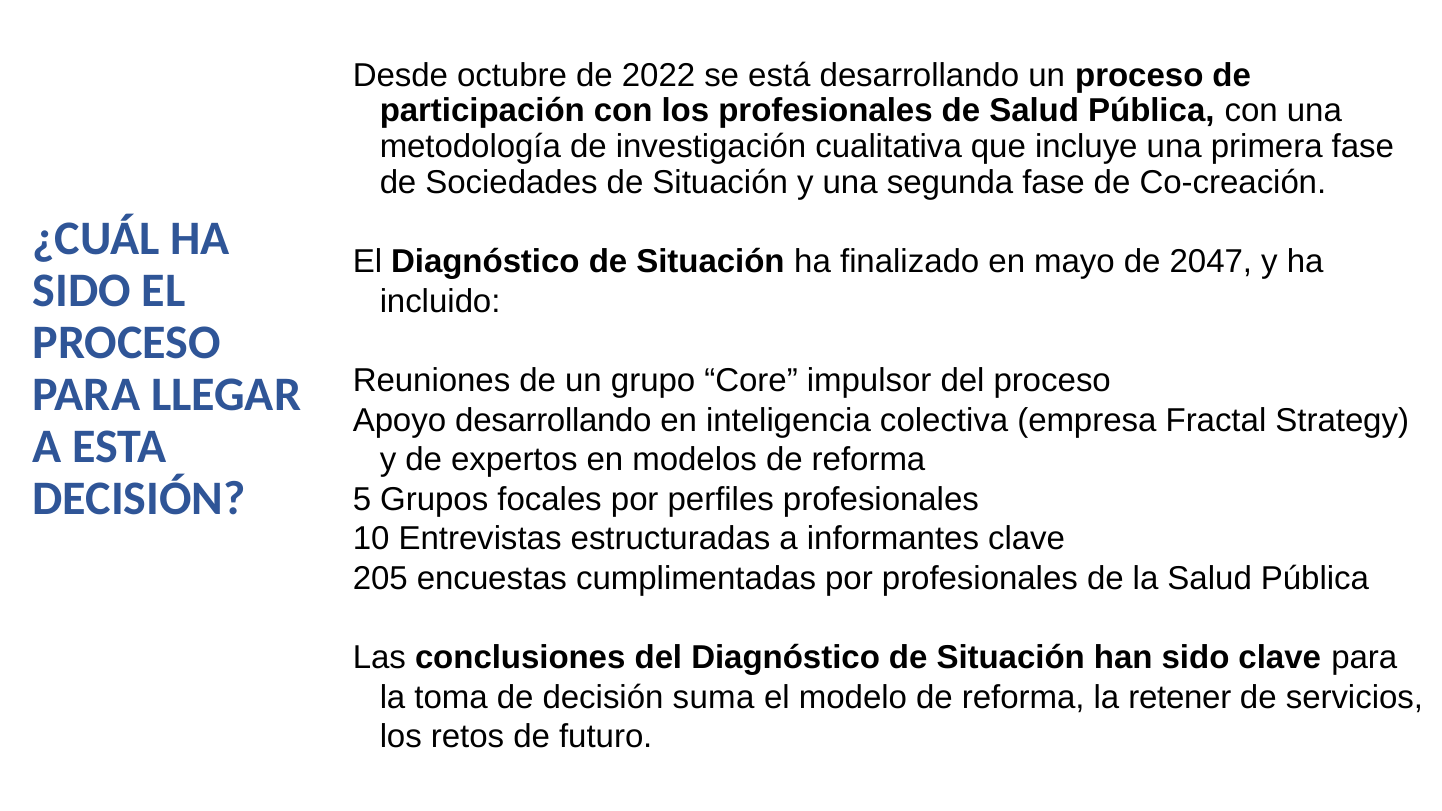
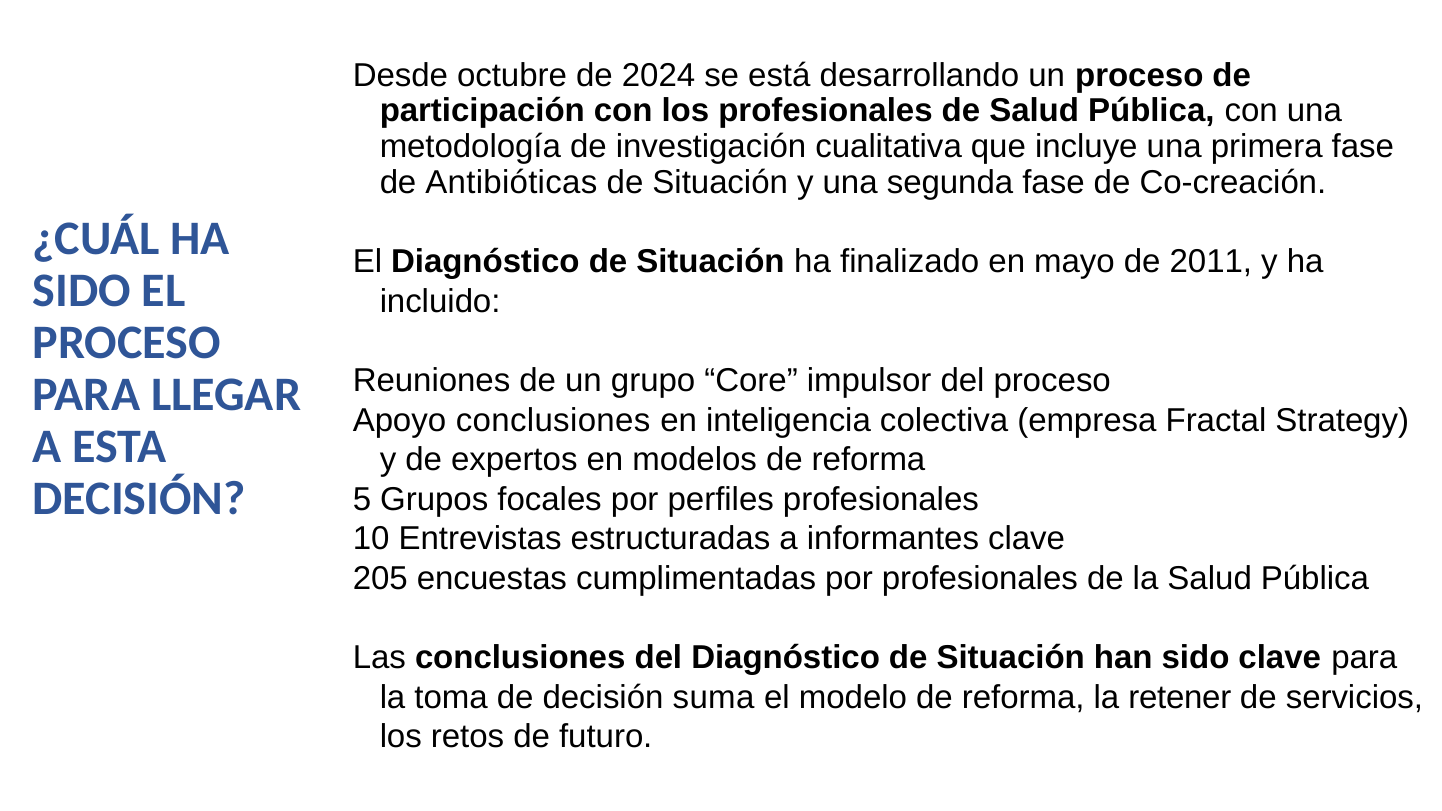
2022: 2022 -> 2024 (659, 75)
Sociedades: Sociedades -> Antibióticas (511, 182)
2047: 2047 -> 2011 (1211, 262)
Apoyo desarrollando: desarrollando -> conclusiones (553, 420)
